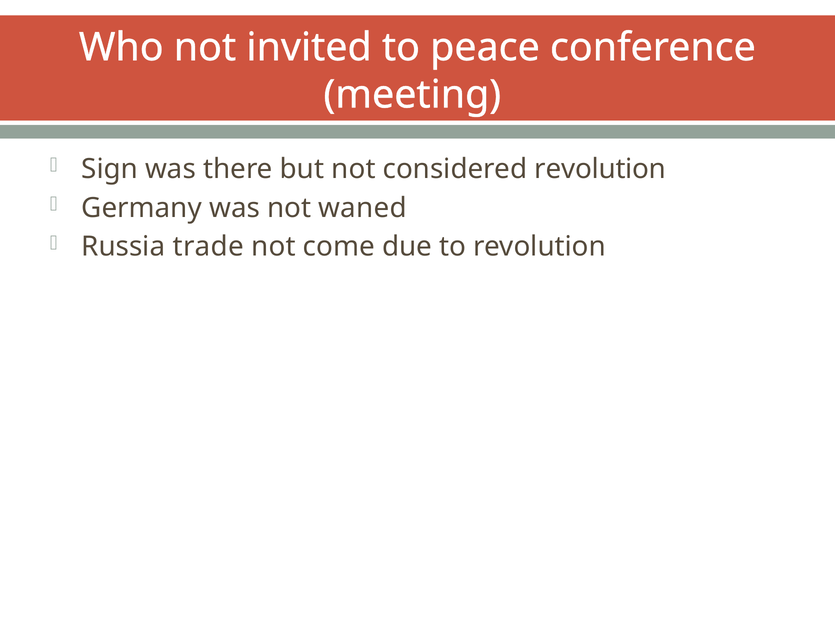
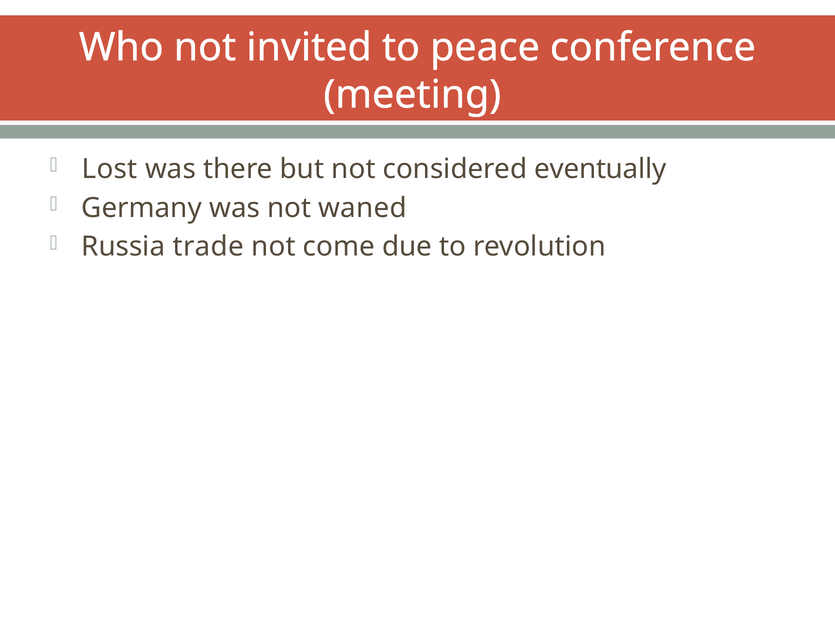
Sign: Sign -> Lost (109, 169)
considered revolution: revolution -> eventually (600, 169)
